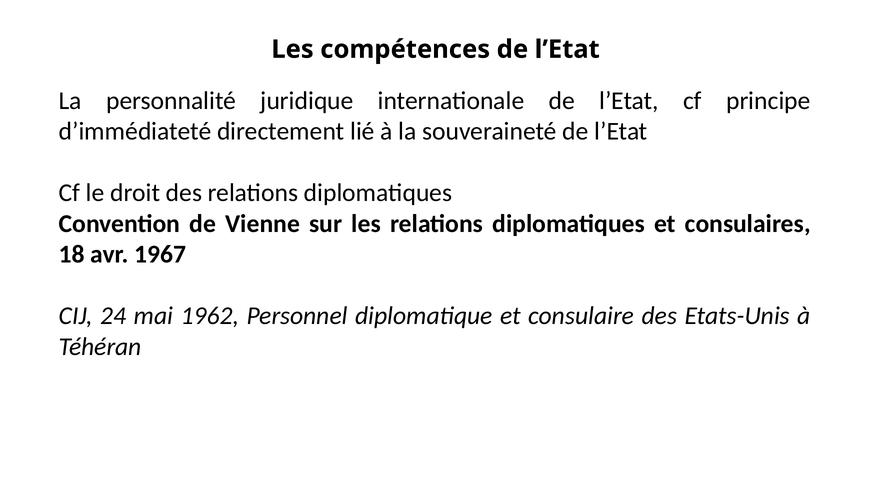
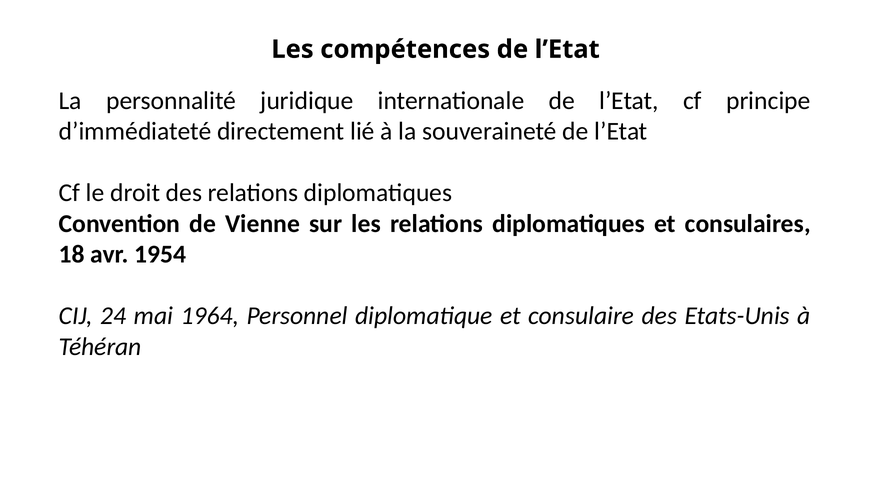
1967: 1967 -> 1954 (160, 254)
1962: 1962 -> 1964 (210, 316)
